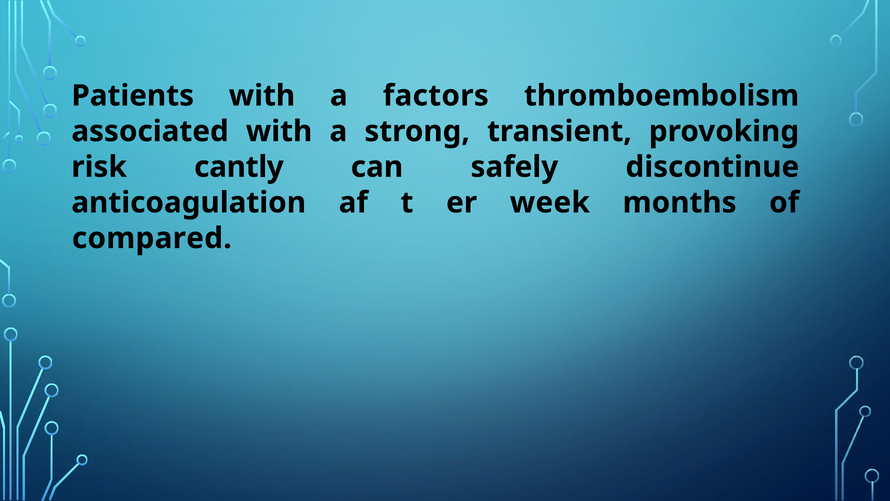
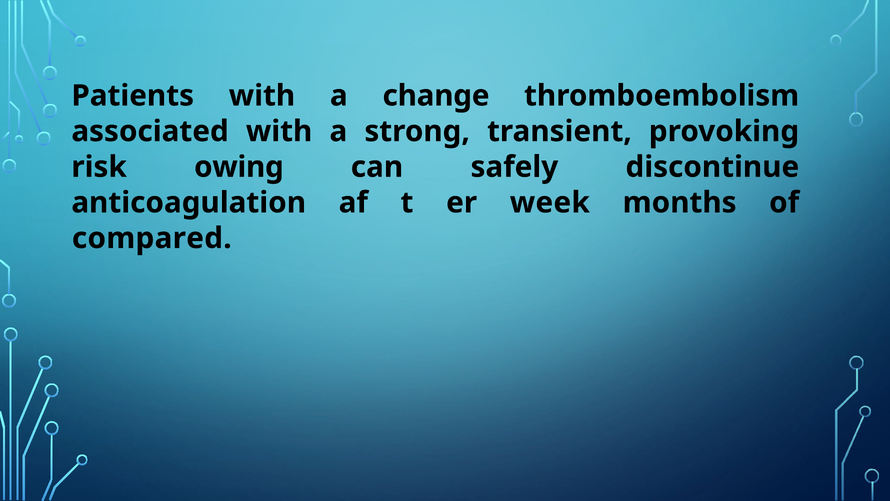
factors: factors -> change (436, 96)
cantly: cantly -> owing (239, 167)
